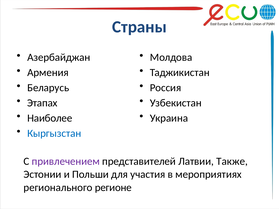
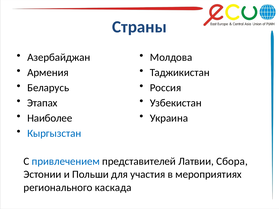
привлечением colour: purple -> blue (66, 162)
Также: Также -> Сбора (232, 162)
регионе: регионе -> каскада (113, 188)
